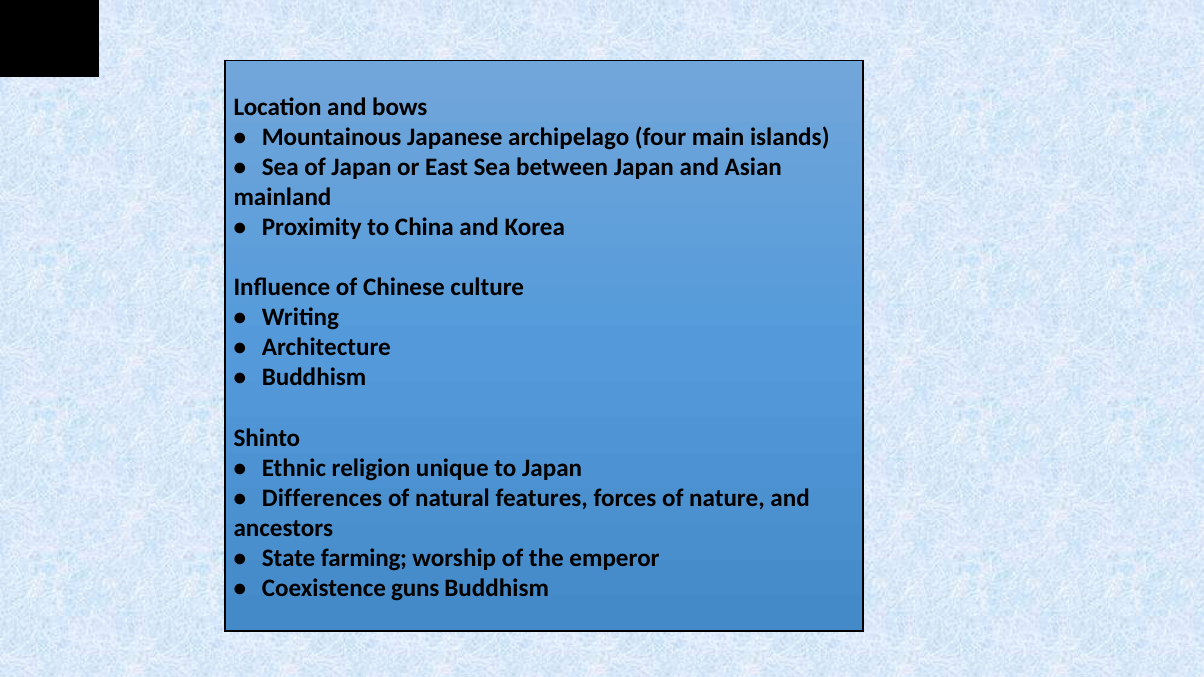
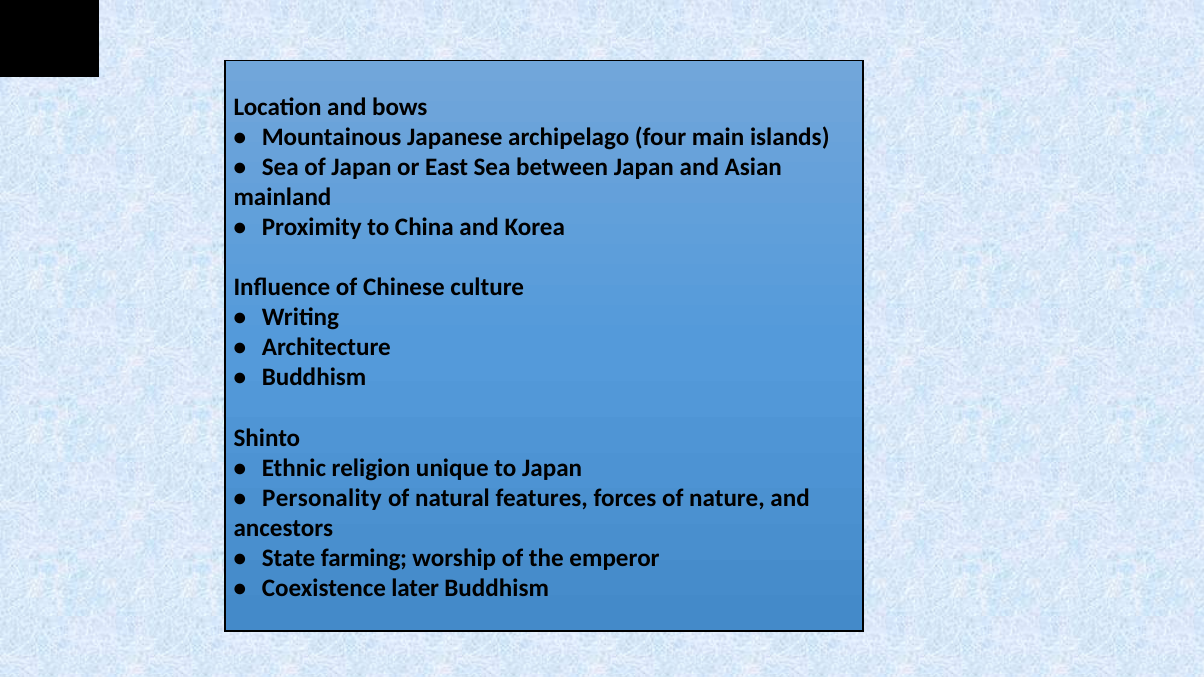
Differences: Differences -> Personality (322, 498)
guns: guns -> later (415, 589)
